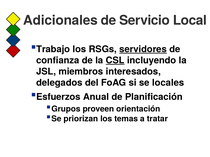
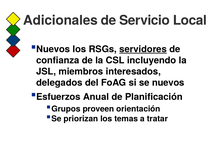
Trabajo: Trabajo -> Nuevos (53, 49)
CSL underline: present -> none (115, 61)
se locales: locales -> nuevos (168, 83)
